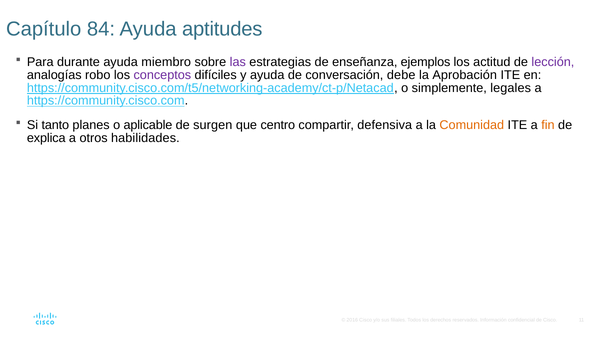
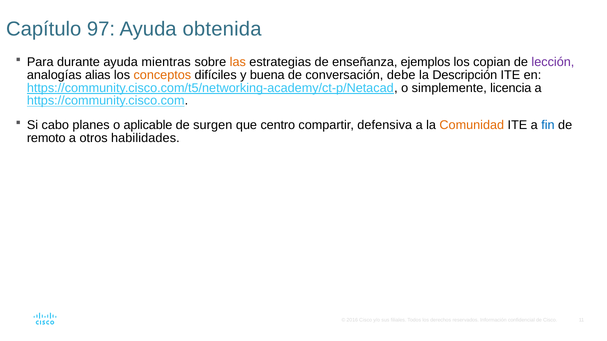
84: 84 -> 97 (101, 29)
aptitudes: aptitudes -> obtenida (222, 29)
miembro: miembro -> mientras (166, 62)
las colour: purple -> orange (238, 62)
actitud: actitud -> copian (492, 62)
robo: robo -> alias (98, 75)
conceptos colour: purple -> orange (162, 75)
y ayuda: ayuda -> buena (267, 75)
Aprobación: Aprobación -> Descripción (465, 75)
legales: legales -> licencia (511, 88)
tanto: tanto -> cabo (55, 125)
fin colour: orange -> blue (548, 125)
explica: explica -> remoto (46, 138)
